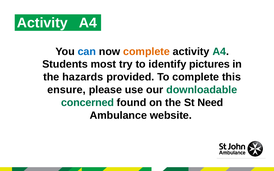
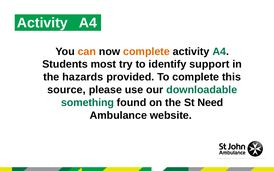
can colour: blue -> orange (87, 52)
pictures: pictures -> support (209, 64)
ensure: ensure -> source (66, 90)
concerned: concerned -> something (88, 103)
